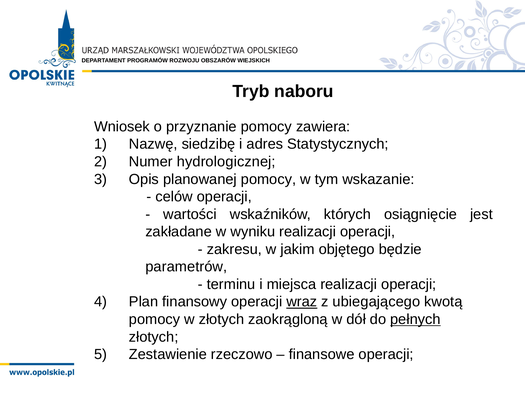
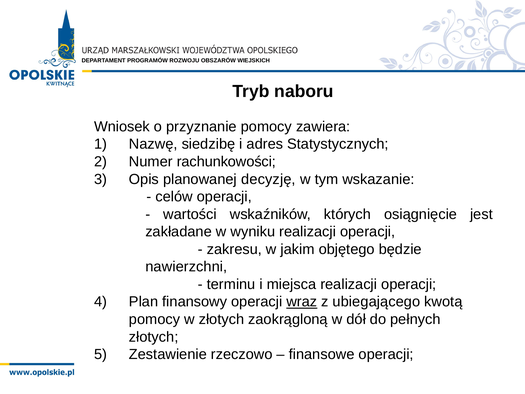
hydrologicznej: hydrologicznej -> rachunkowości (226, 162)
planowanej pomocy: pomocy -> decyzję (268, 179)
parametrów: parametrów -> nawierzchni (186, 267)
pełnych underline: present -> none (415, 319)
